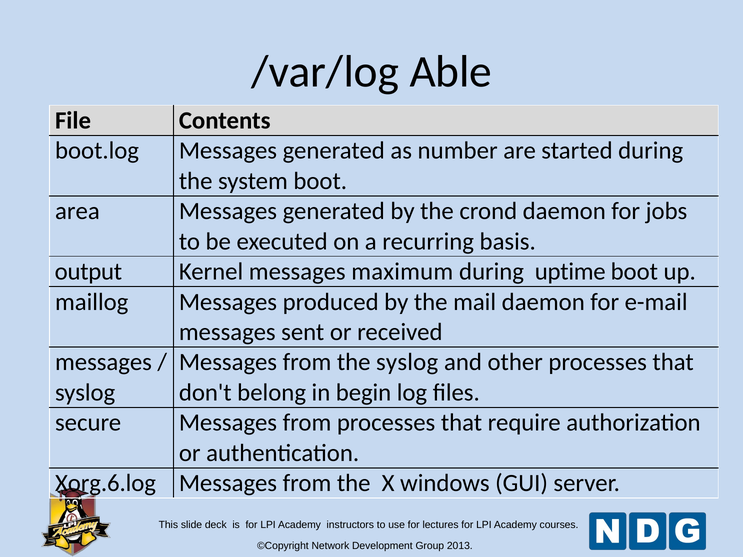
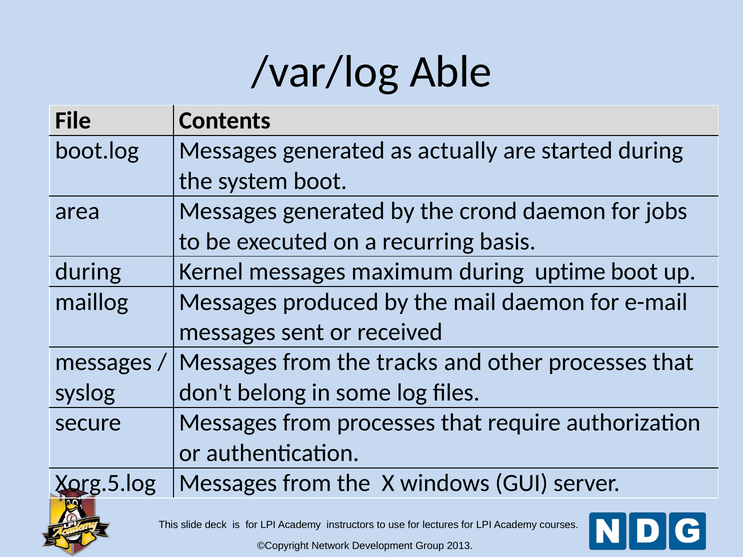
number: number -> actually (458, 151)
output: output -> during (88, 272)
the syslog: syslog -> tracks (407, 362)
begin: begin -> some (363, 393)
Xorg.6.log: Xorg.6.log -> Xorg.5.log (106, 483)
